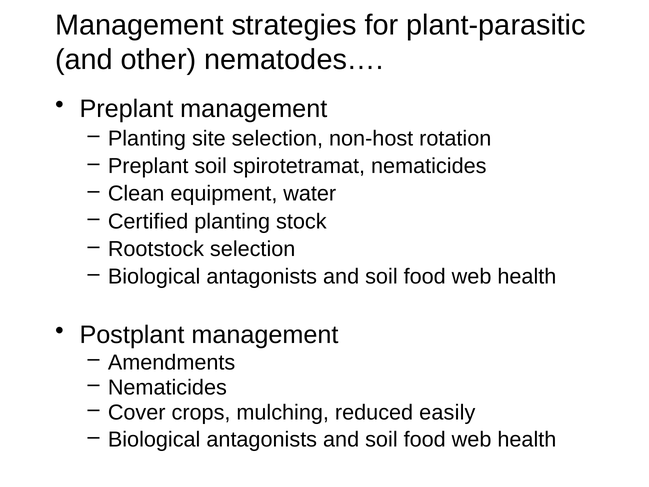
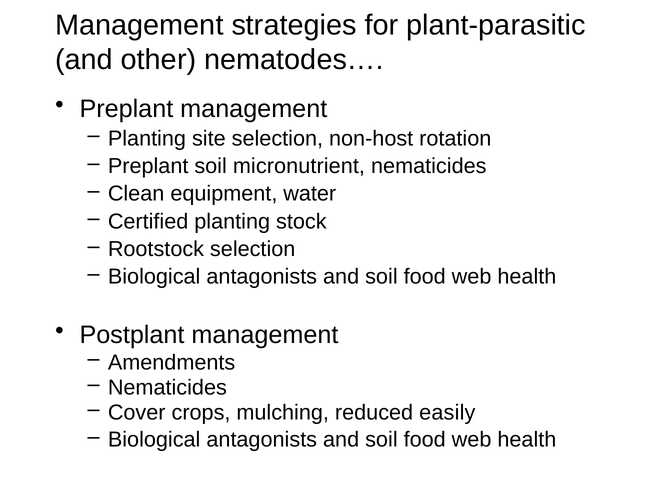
spirotetramat: spirotetramat -> micronutrient (299, 166)
